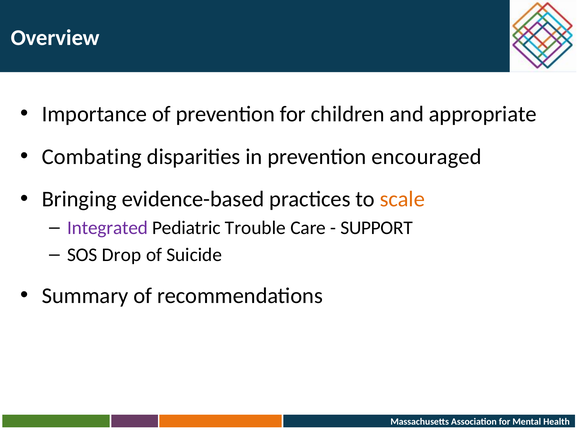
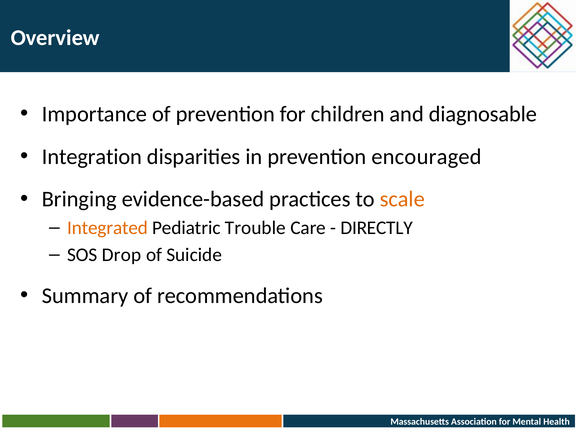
appropriate: appropriate -> diagnosable (483, 114)
Combating: Combating -> Integration (92, 157)
Integrated colour: purple -> orange (108, 228)
SUPPORT: SUPPORT -> DIRECTLY (377, 228)
